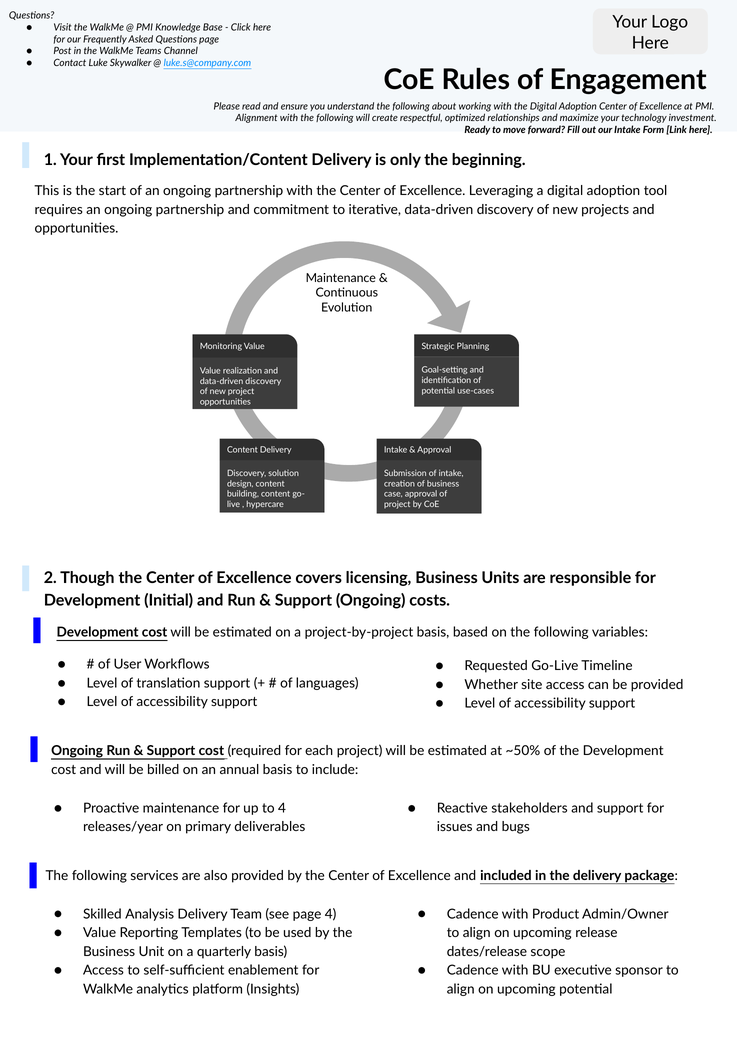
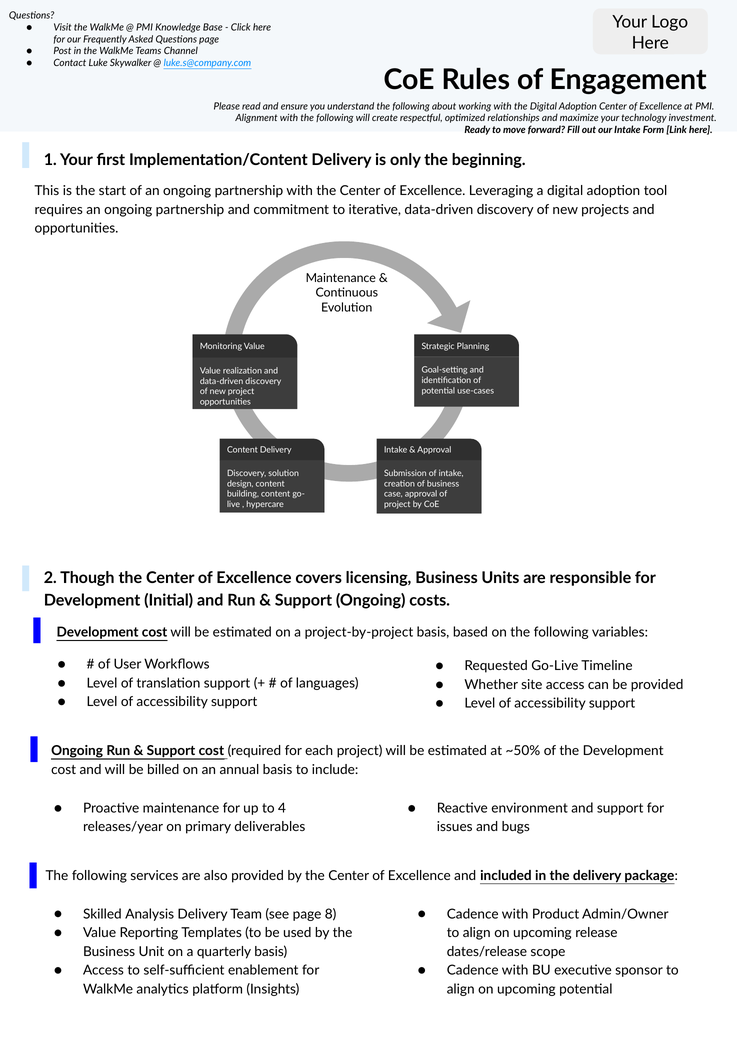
stakeholders: stakeholders -> environment (530, 808)
page 4: 4 -> 8 (331, 914)
